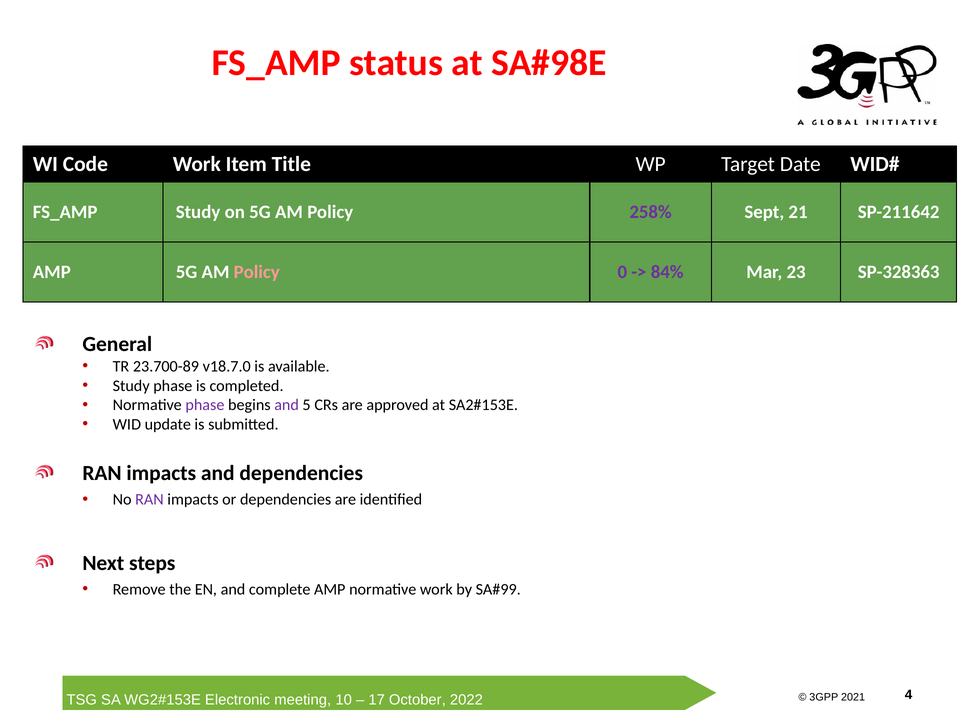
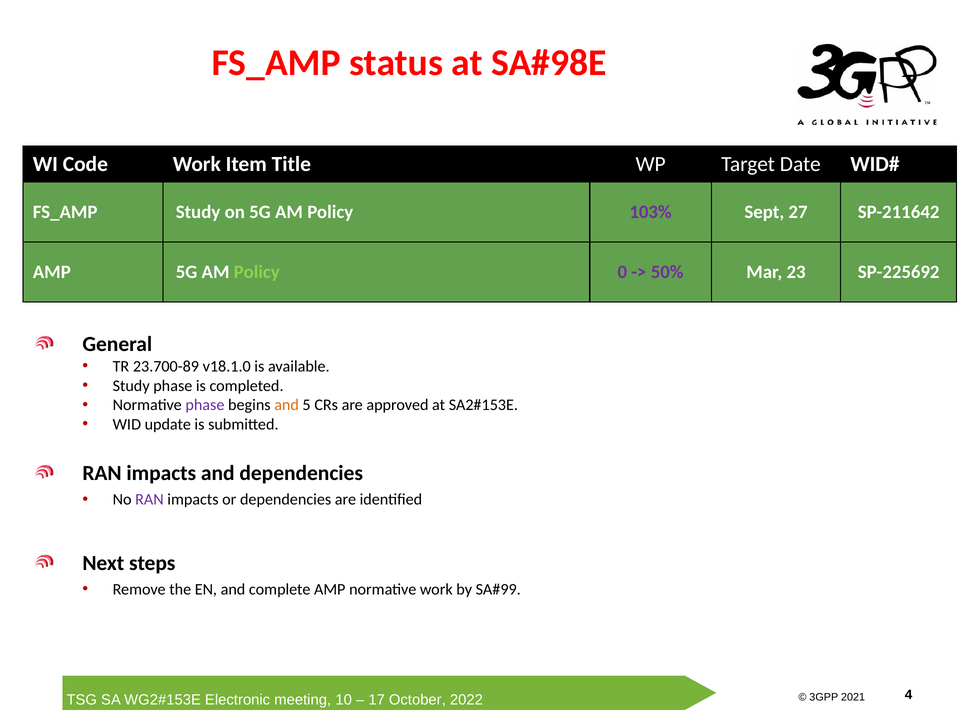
258%: 258% -> 103% (651, 212)
21: 21 -> 27 (798, 212)
Policy colour: pink -> light green (257, 272)
84%: 84% -> 50% (667, 272)
SP-328363: SP-328363 -> SP-225692 (899, 272)
v18.7.0: v18.7.0 -> v18.1.0 (227, 366)
and colour: purple -> orange (287, 405)
